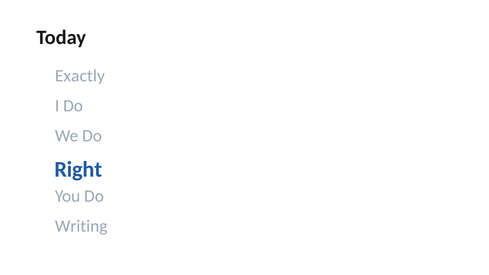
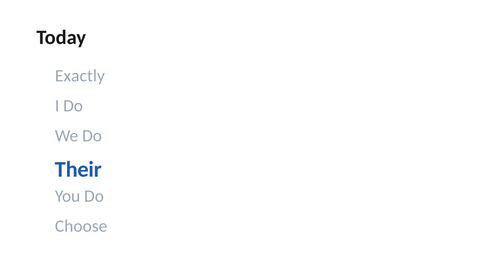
Right: Right -> Their (78, 169)
Writing: Writing -> Choose (81, 226)
